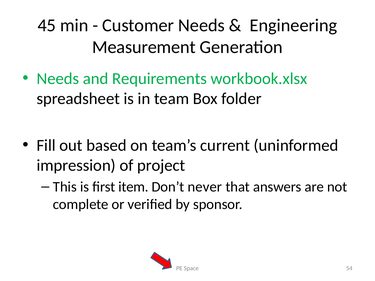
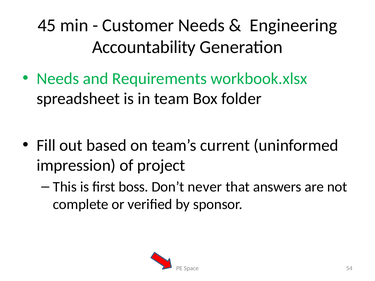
Measurement: Measurement -> Accountability (144, 47)
item: item -> boss (133, 187)
